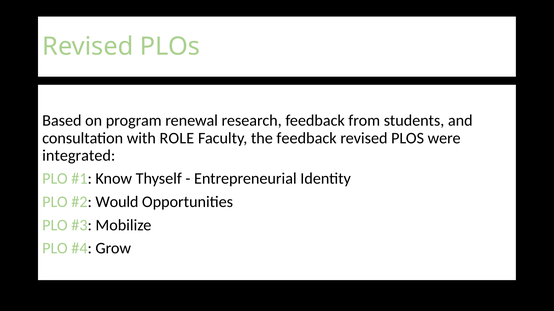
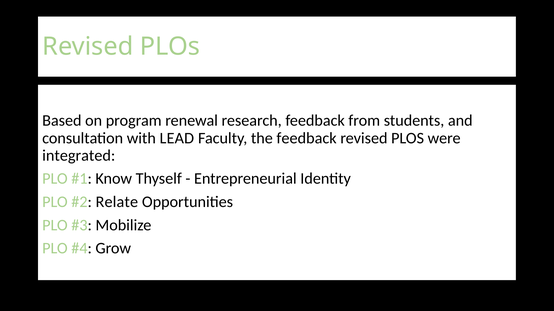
ROLE: ROLE -> LEAD (177, 138)
Would: Would -> Relate (117, 202)
